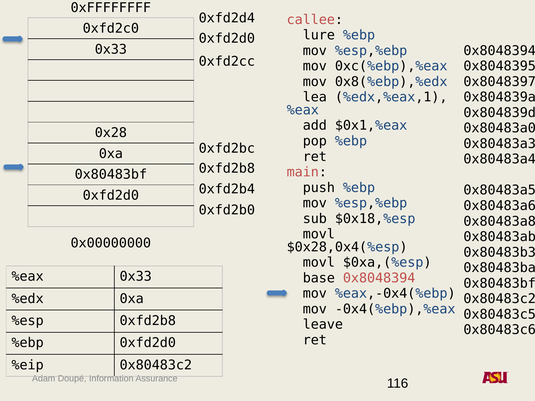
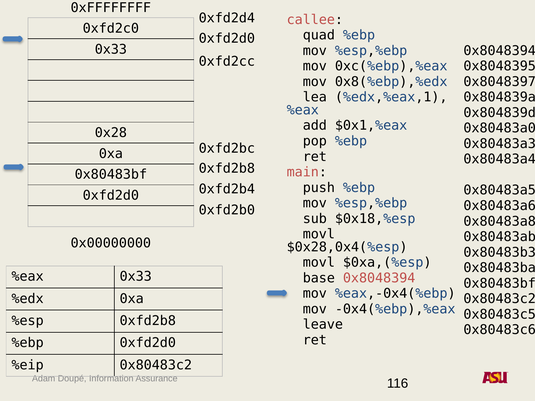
lure: lure -> quad (319, 35)
